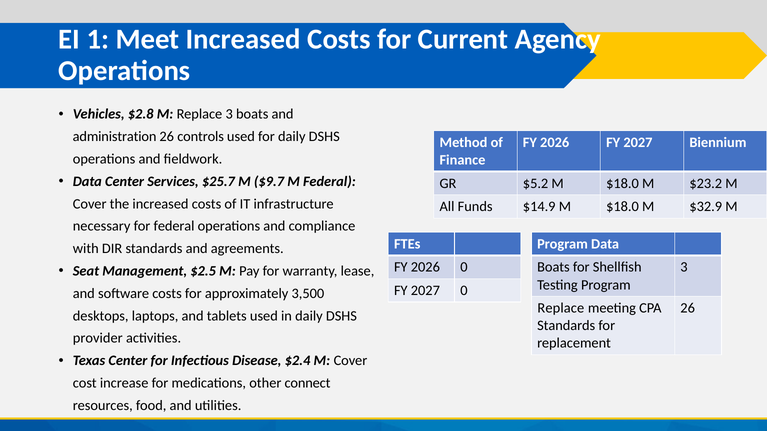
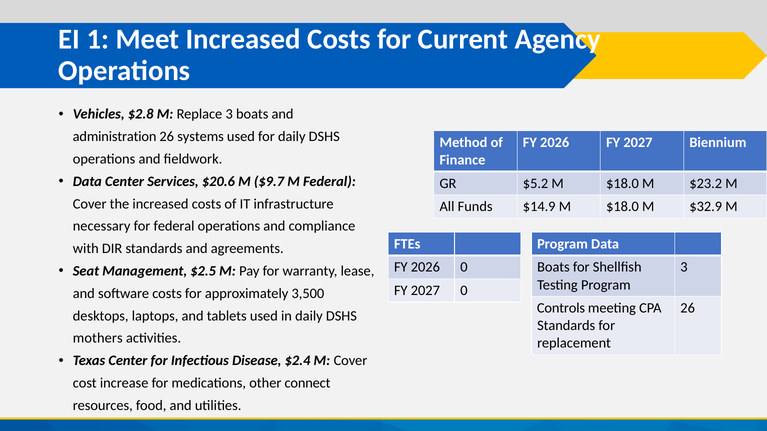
controls: controls -> systems (201, 137)
$25.7: $25.7 -> $20.6 (218, 182)
Replace: Replace -> Controls (561, 308)
provider: provider -> mothers (98, 339)
